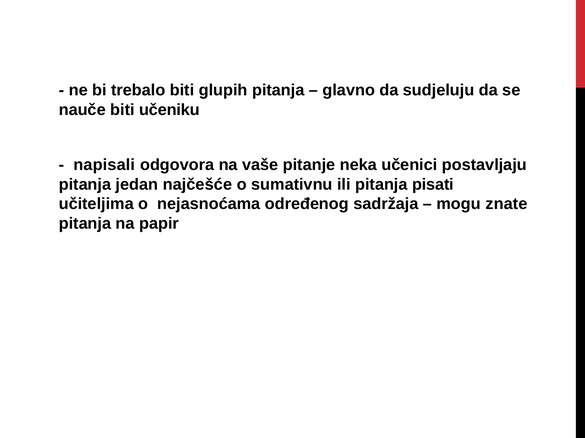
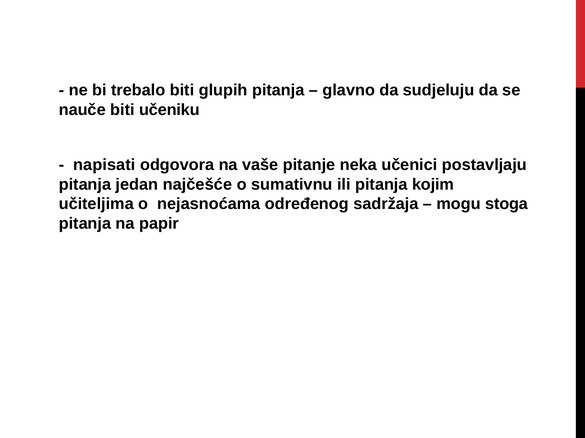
napisali: napisali -> napisati (104, 165)
pisati: pisati -> kojim (433, 185)
znate: znate -> stoga (507, 204)
